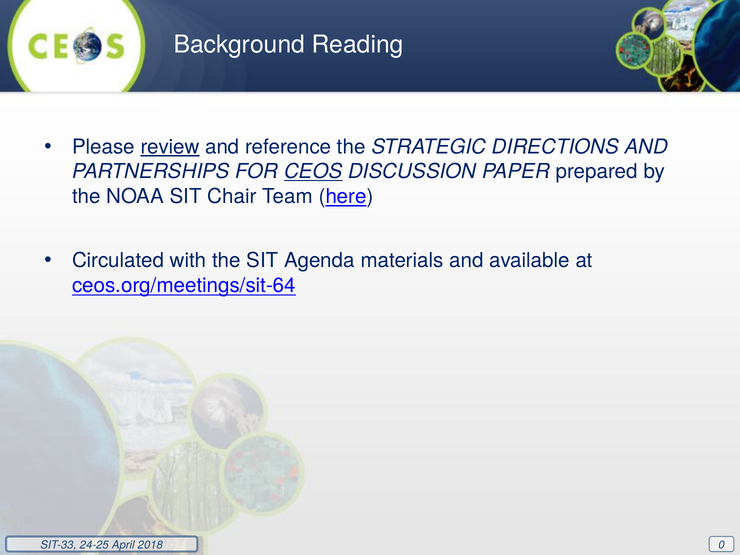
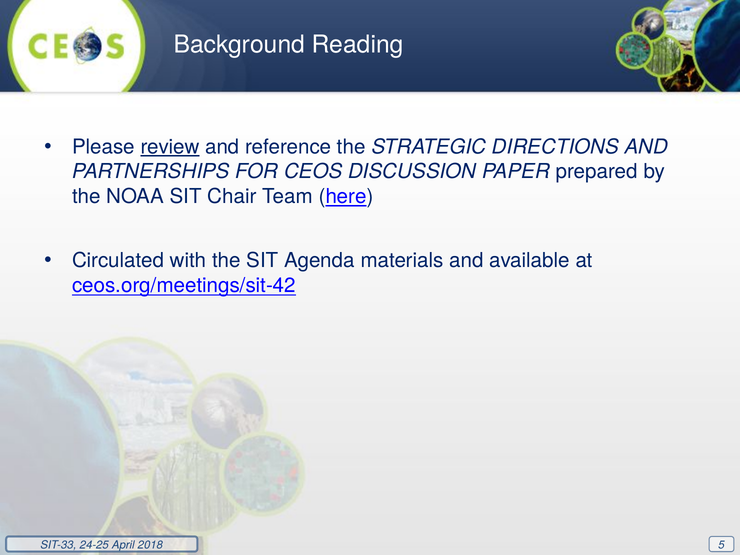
CEOS underline: present -> none (313, 172)
ceos.org/meetings/sit-64: ceos.org/meetings/sit-64 -> ceos.org/meetings/sit-42 (184, 285)
0: 0 -> 5 (721, 545)
